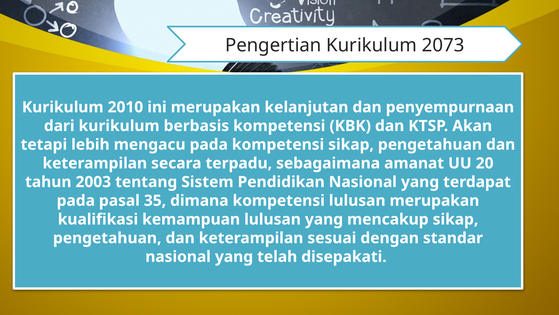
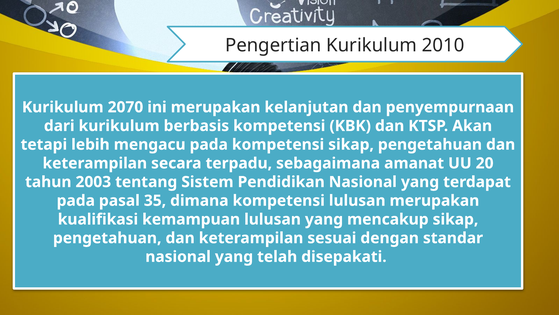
2073: 2073 -> 2010 (443, 45)
2010: 2010 -> 2070 (125, 107)
